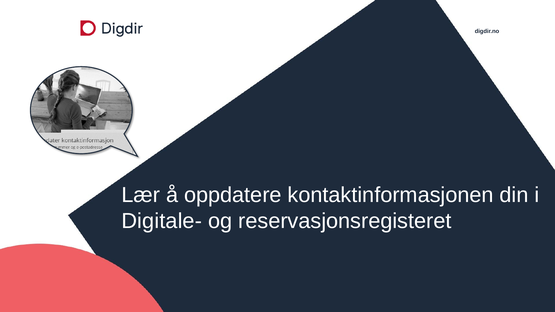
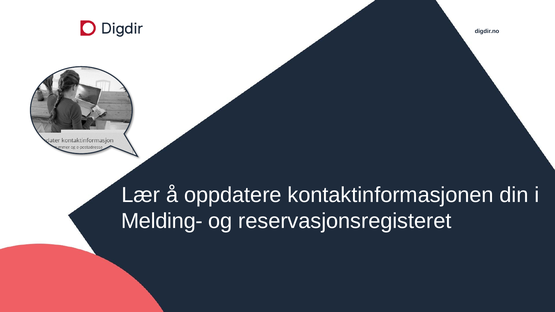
Digitale-: Digitale- -> Melding- (162, 221)
